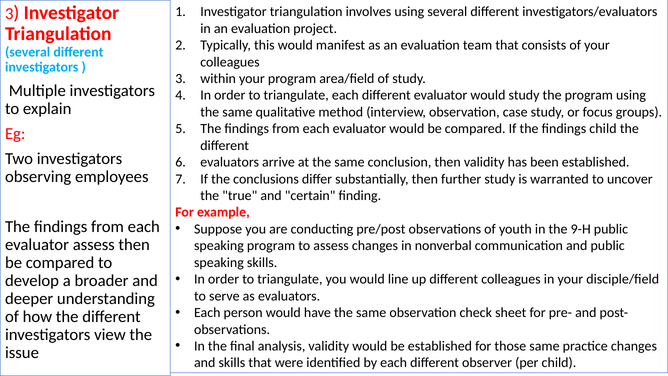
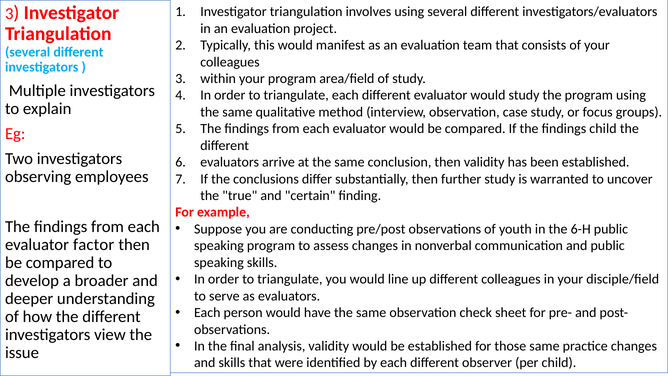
9-H: 9-H -> 6-H (581, 229)
evaluator assess: assess -> factor (94, 245)
